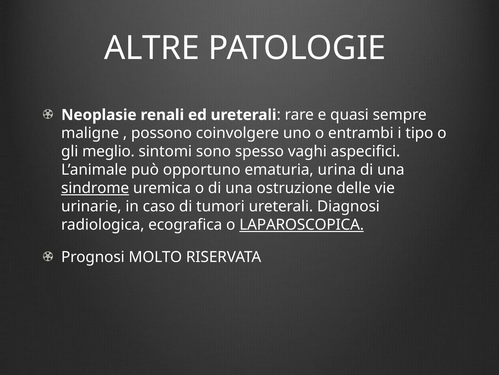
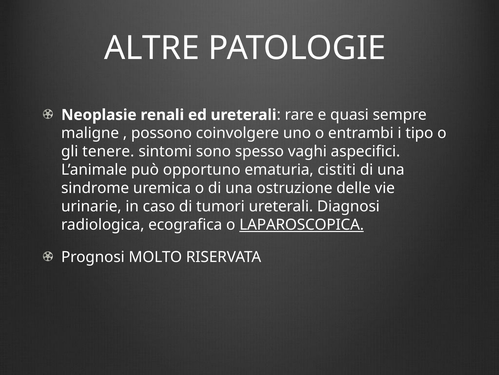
meglio: meglio -> tenere (108, 151)
urina: urina -> cistiti (337, 170)
sindrome underline: present -> none (95, 188)
